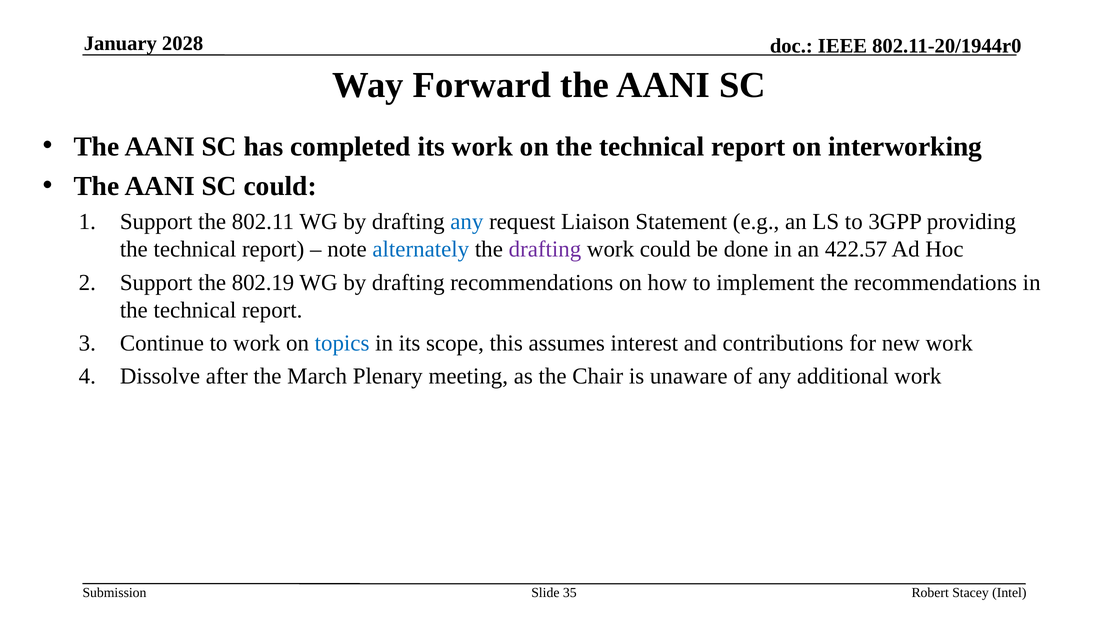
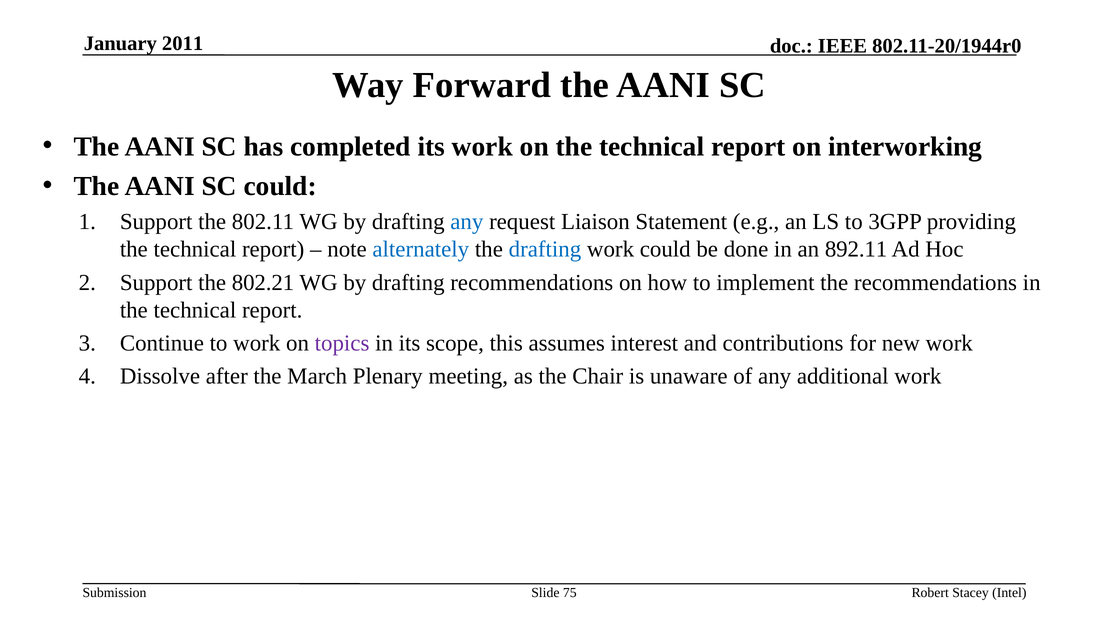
2028: 2028 -> 2011 (183, 44)
drafting colour: purple -> blue (545, 249)
422.57: 422.57 -> 892.11 (856, 249)
802.19: 802.19 -> 802.21 (263, 283)
topics colour: blue -> purple (342, 343)
35: 35 -> 75 (570, 593)
